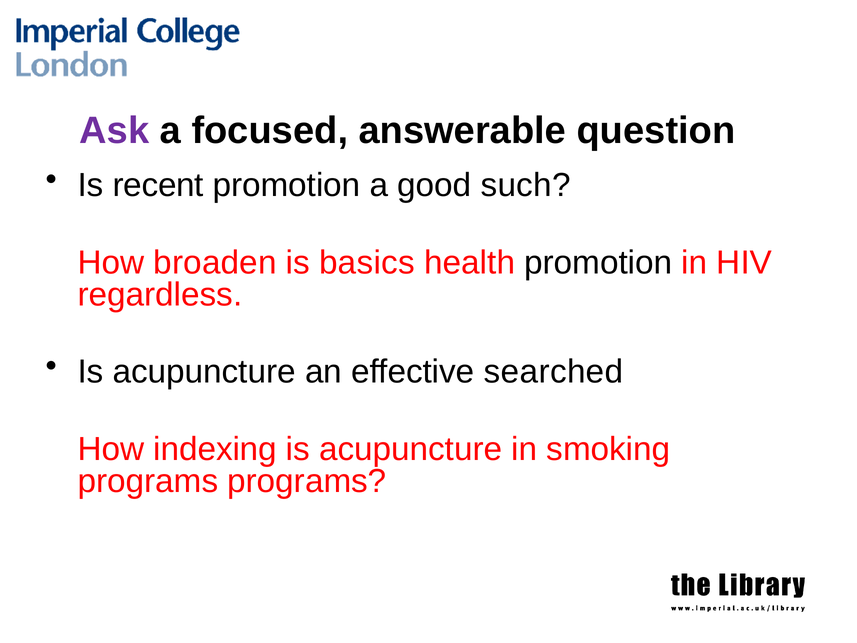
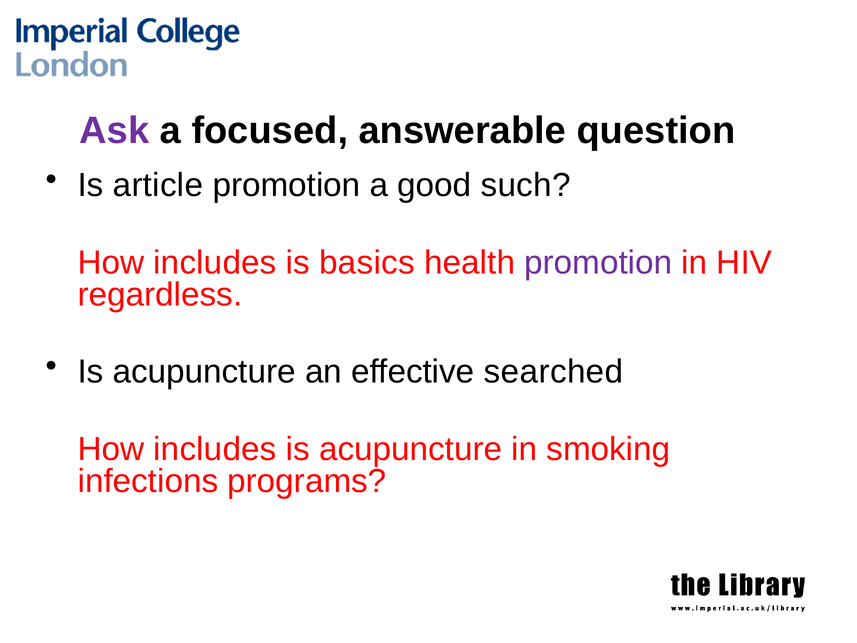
recent: recent -> article (158, 185)
broaden: broaden -> includes (215, 262)
promotion colour: black -> purple (598, 262)
indexing: indexing -> includes (215, 449)
programs: programs -> infections (148, 481)
